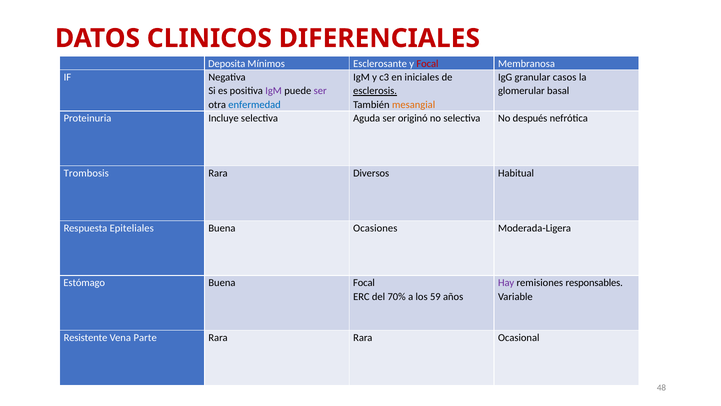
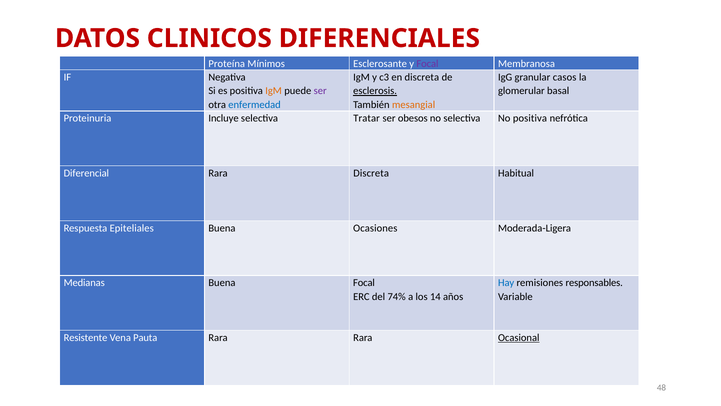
Deposita: Deposita -> Proteína (227, 64)
Focal colour: red -> purple (427, 64)
en iniciales: iniciales -> discreta (422, 77)
IgM colour: purple -> orange (274, 91)
Aguda: Aguda -> Tratar (367, 118)
originó: originó -> obesos (413, 118)
No después: después -> positiva (530, 118)
Trombosis: Trombosis -> Diferencial (86, 173)
Rara Diversos: Diversos -> Discreta (371, 173)
Estómago: Estómago -> Medianas (84, 283)
Hay colour: purple -> blue (506, 283)
70%: 70% -> 74% (397, 296)
59: 59 -> 14 (435, 296)
Parte: Parte -> Pauta (145, 337)
Ocasional underline: none -> present (519, 337)
